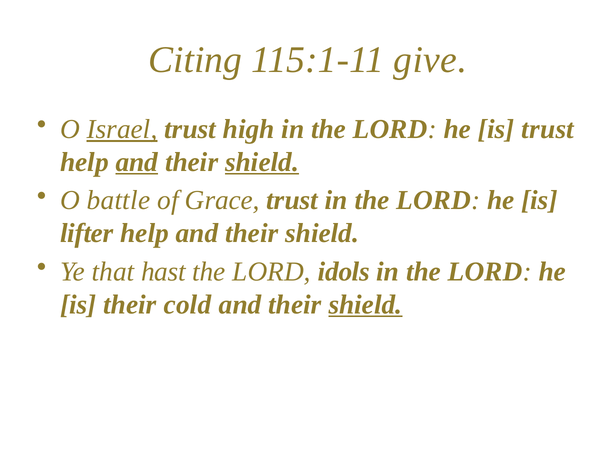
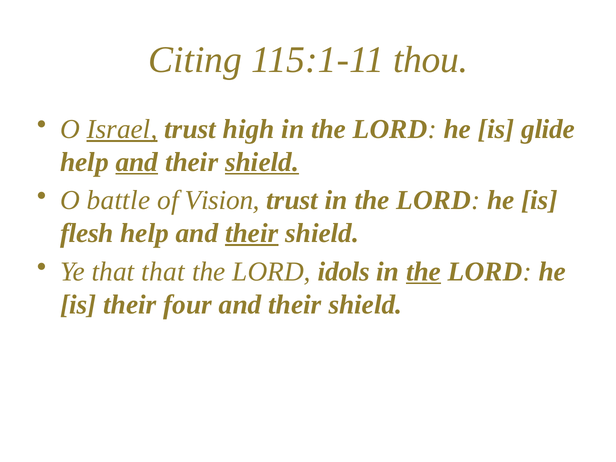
give: give -> thou (431, 60)
is trust: trust -> glide (548, 129)
Grace: Grace -> Vision (222, 200)
lifter: lifter -> flesh (87, 233)
their underline: none -> present (252, 233)
that hast: hast -> that (163, 272)
the underline: none -> present (424, 272)
cold: cold -> four (188, 304)
shield underline: present -> none (365, 304)
